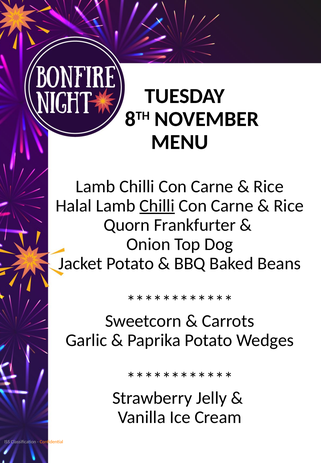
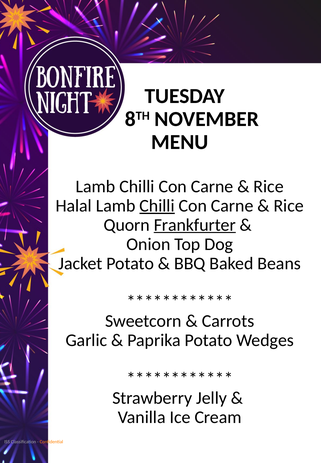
Frankfurter underline: none -> present (195, 225)
